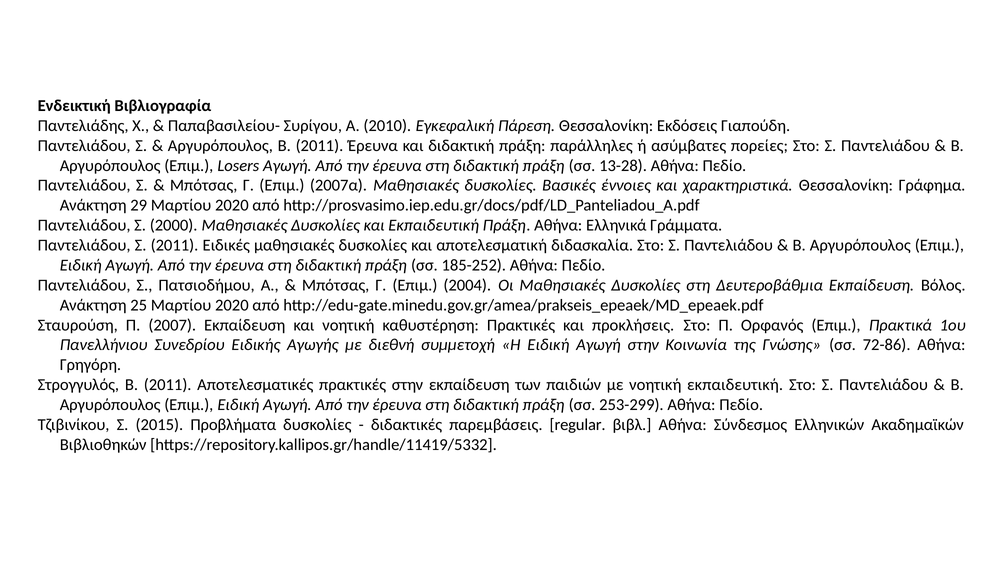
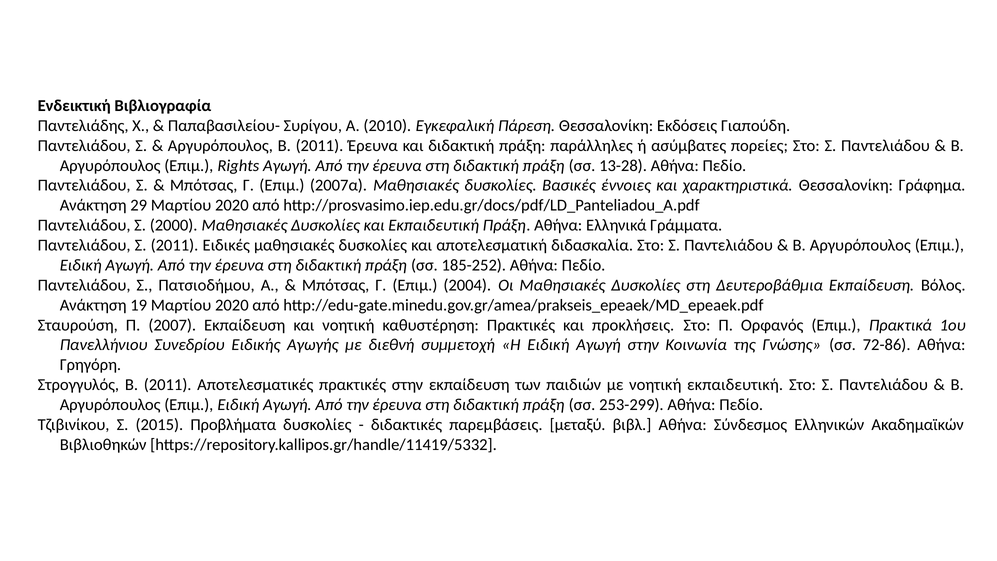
Losers: Losers -> Rights (238, 166)
25: 25 -> 19 (139, 305)
regular: regular -> μεταξύ (578, 425)
